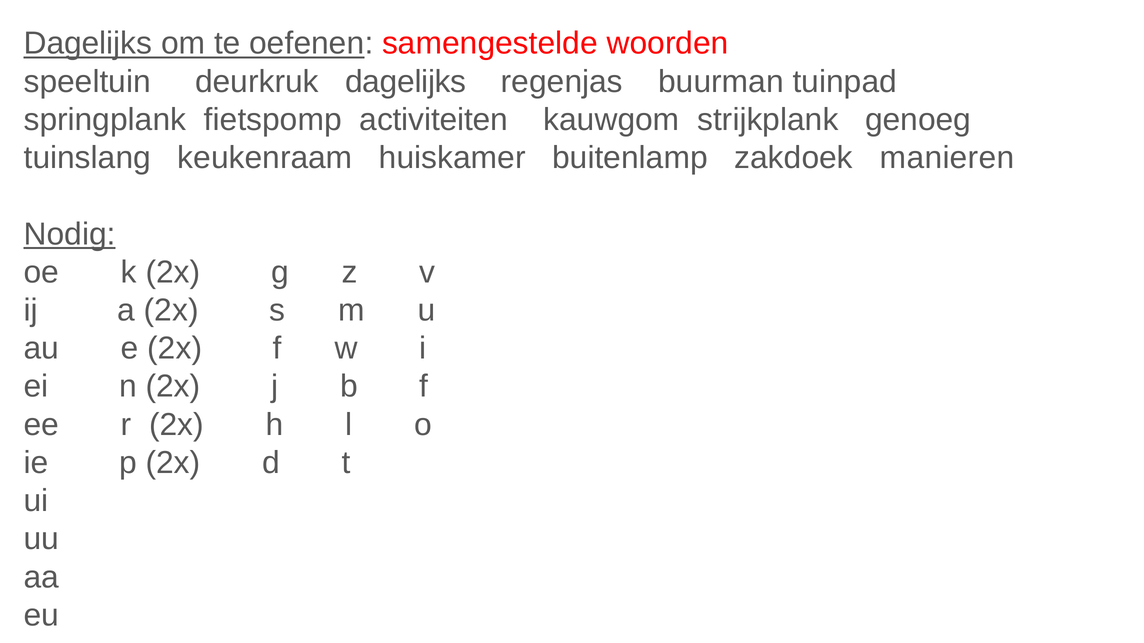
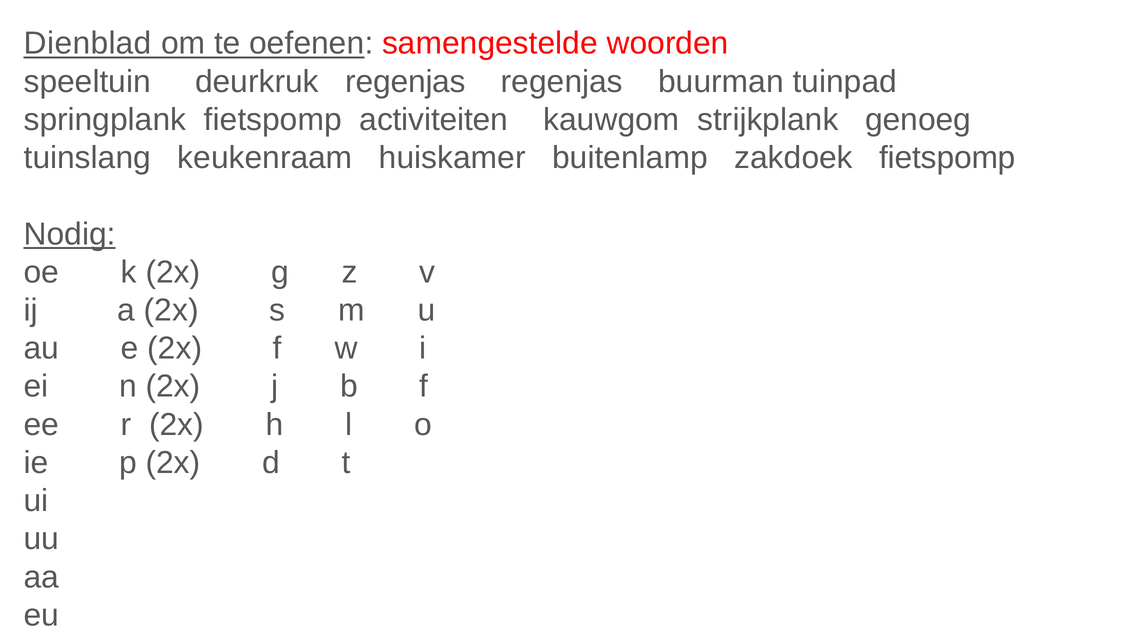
Dagelijks: Dagelijks -> Dienblad (88, 43)
deurkruk dagelijks: dagelijks -> regenjas (406, 82)
zakdoek manieren: manieren -> fietspomp (947, 158)
